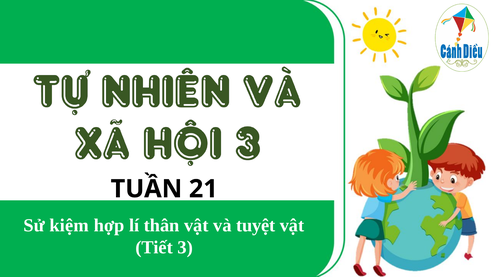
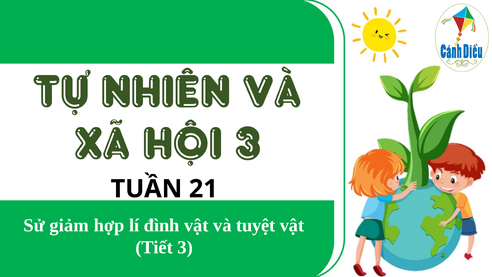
kiệm: kiệm -> giảm (69, 225)
thân: thân -> đình (162, 225)
